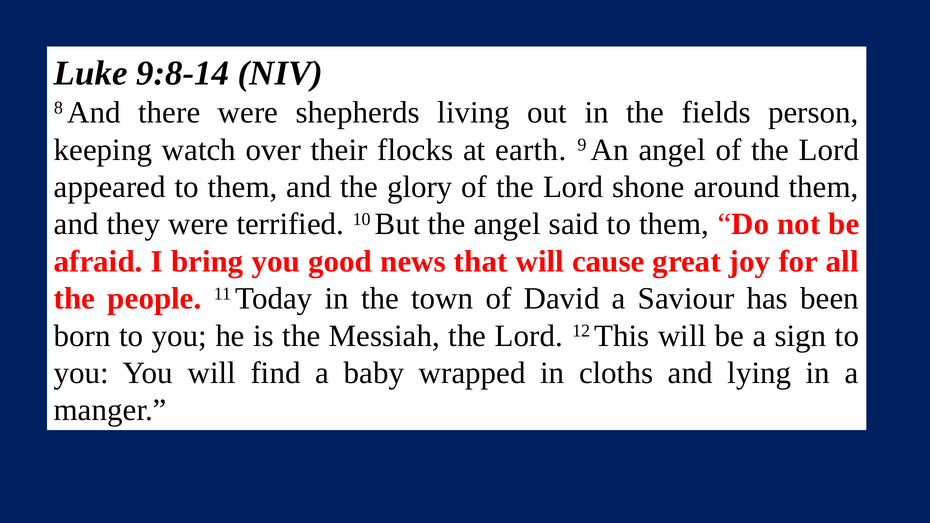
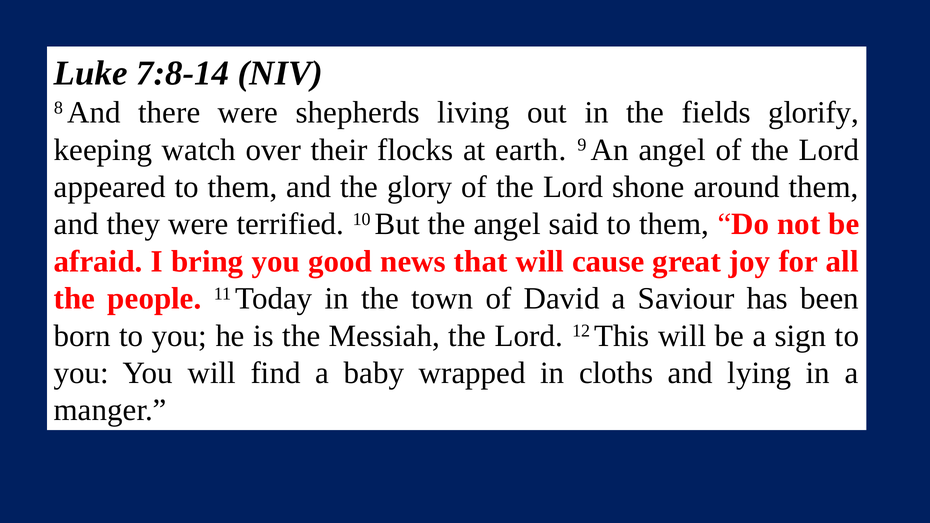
9:8-14: 9:8-14 -> 7:8-14 (183, 73)
person: person -> glorify (814, 113)
